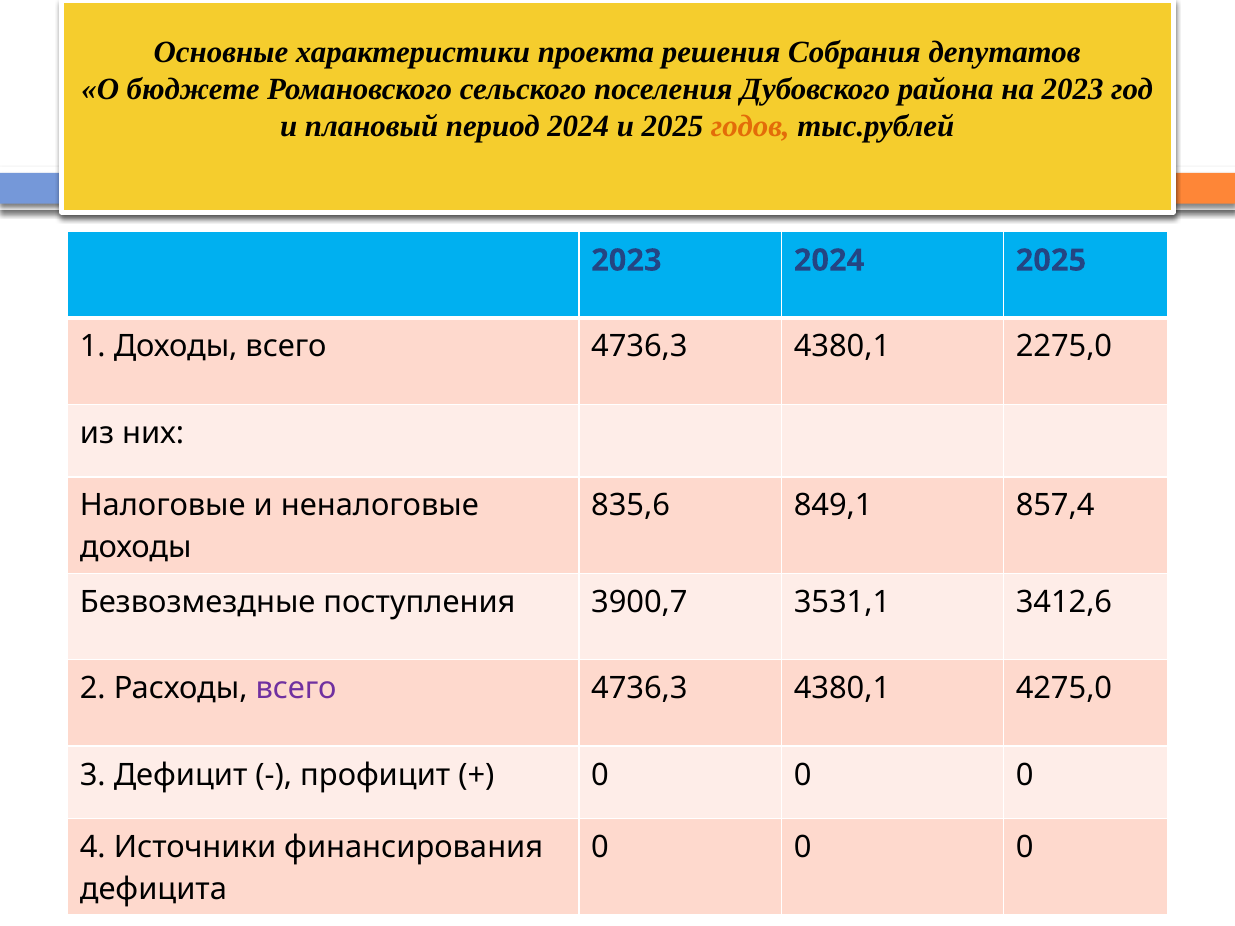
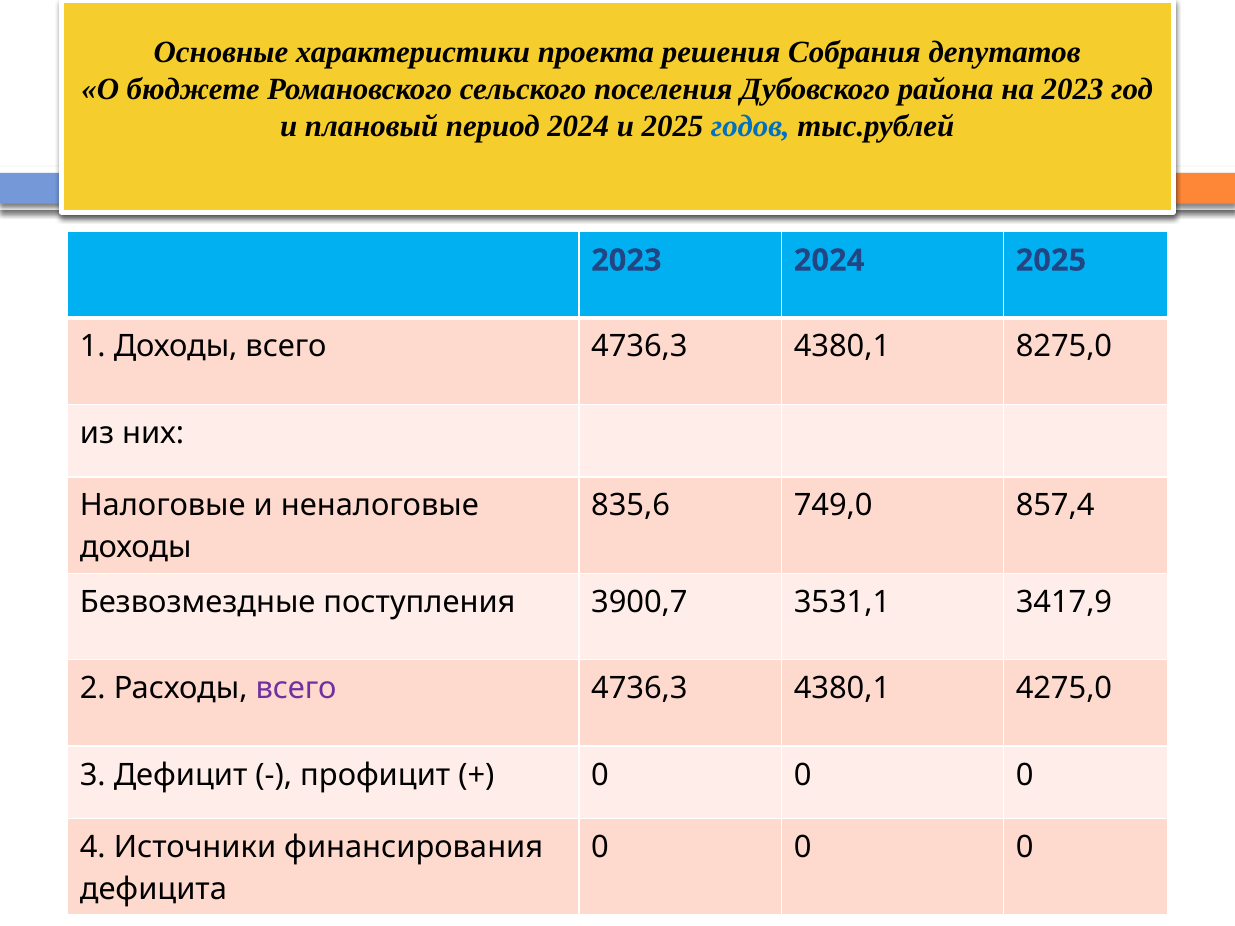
годов colour: orange -> blue (750, 127)
2275,0: 2275,0 -> 8275,0 (1064, 347)
849,1: 849,1 -> 749,0 (833, 506)
3412,6: 3412,6 -> 3417,9 (1064, 602)
